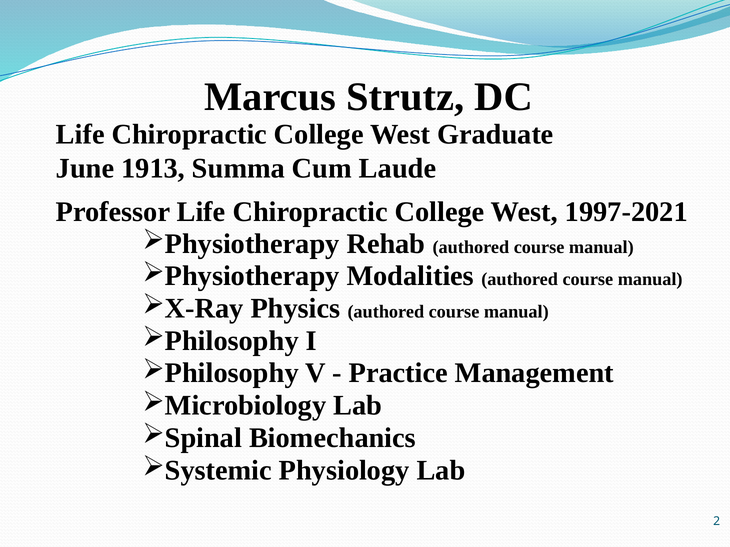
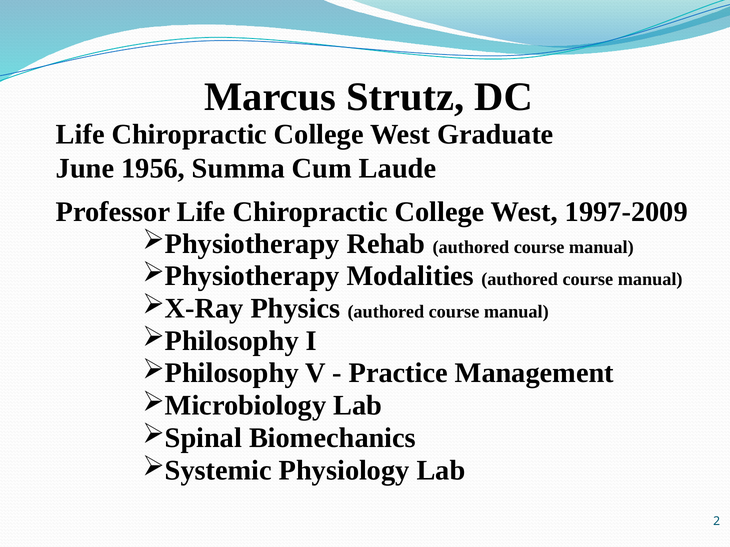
1913: 1913 -> 1956 (153, 169)
1997-2021: 1997-2021 -> 1997-2009 (626, 212)
